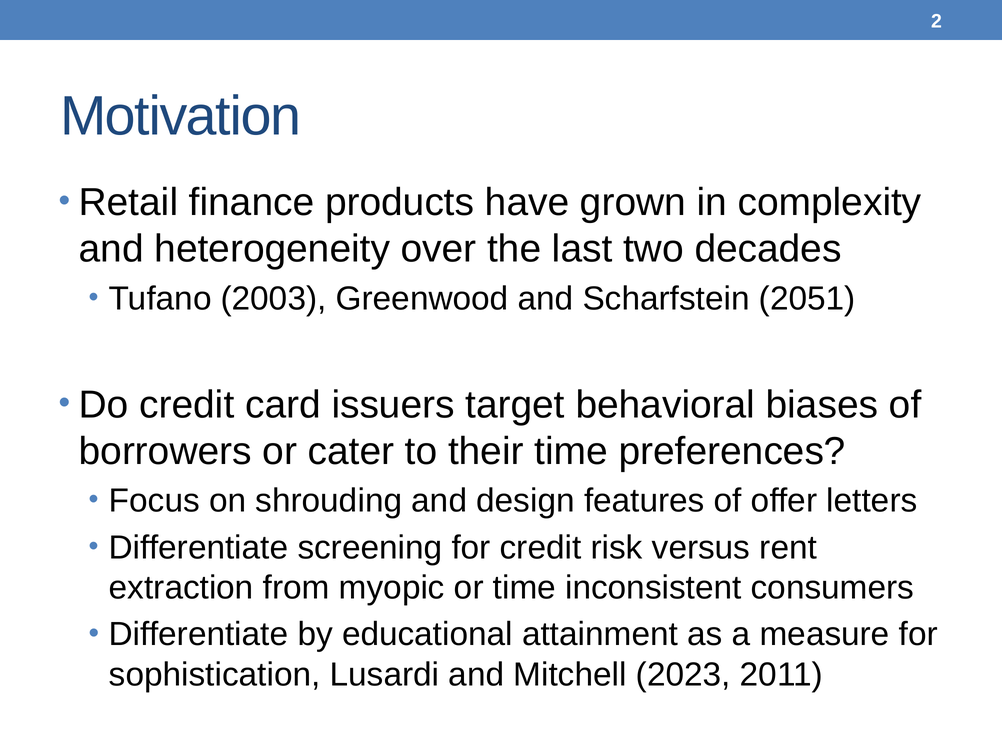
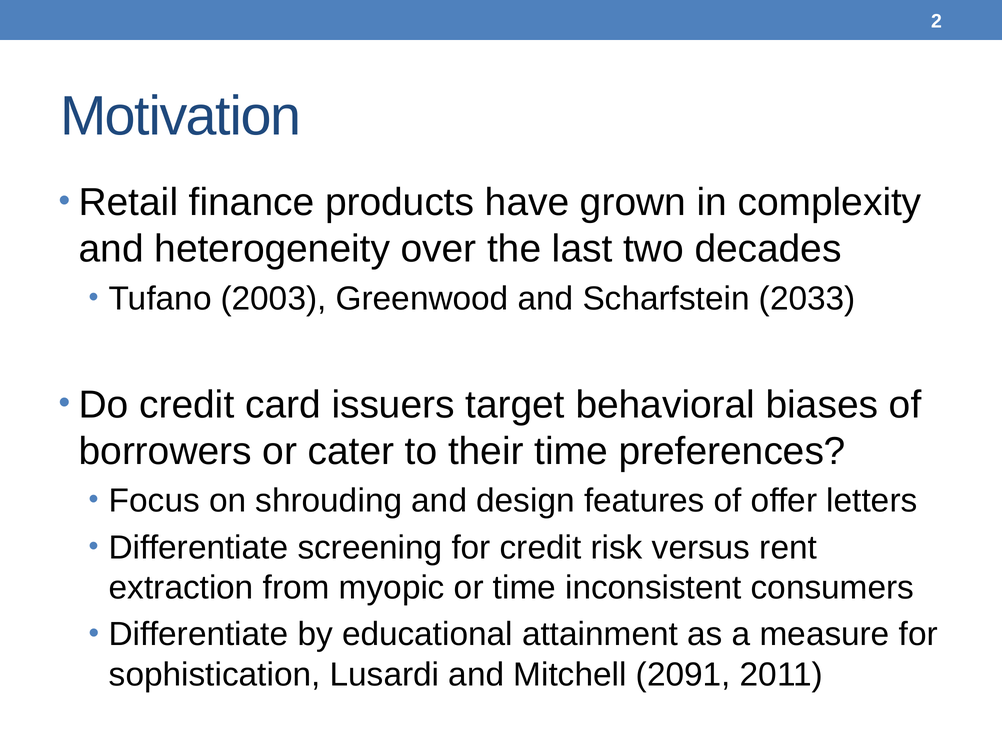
2051: 2051 -> 2033 (807, 299)
2023: 2023 -> 2091 (683, 675)
